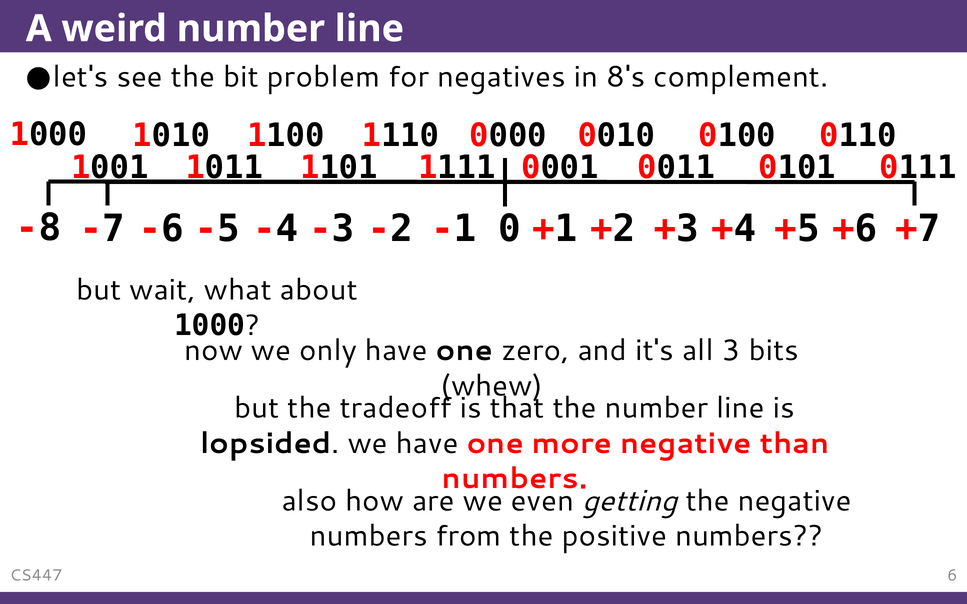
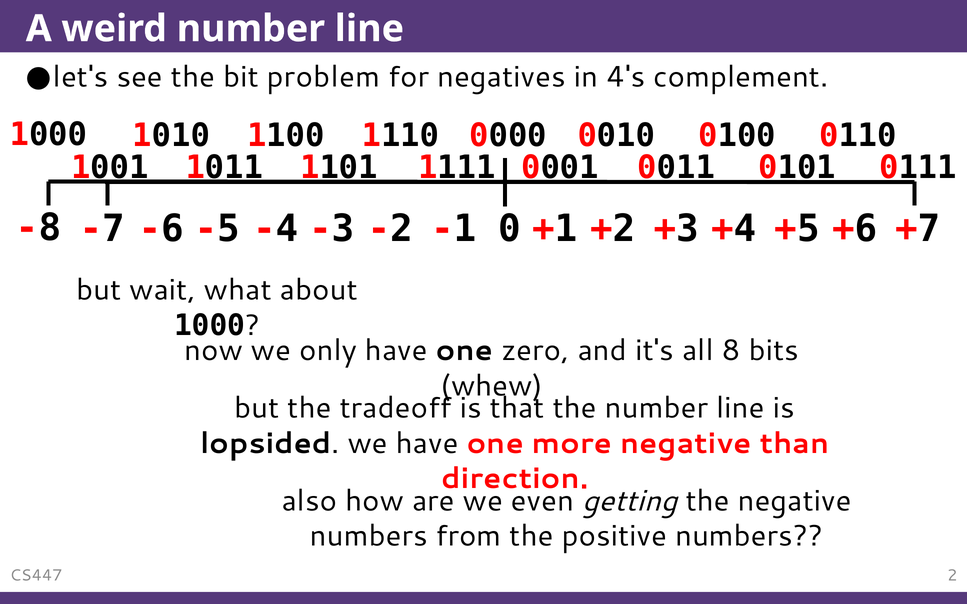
8's: 8's -> 4's (626, 77)
3: 3 -> 8 (731, 351)
numbers: numbers -> direction (515, 479)
6: 6 -> 2 (952, 576)
